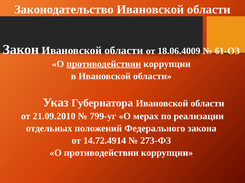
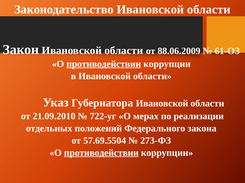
18.06.4009: 18.06.4009 -> 88.06.2009 (179, 51)
799-уг: 799-уг -> 722-уг (103, 117)
14.72.4914: 14.72.4914 -> 57.69.5504 (105, 141)
противодействии underline: none -> present (101, 153)
